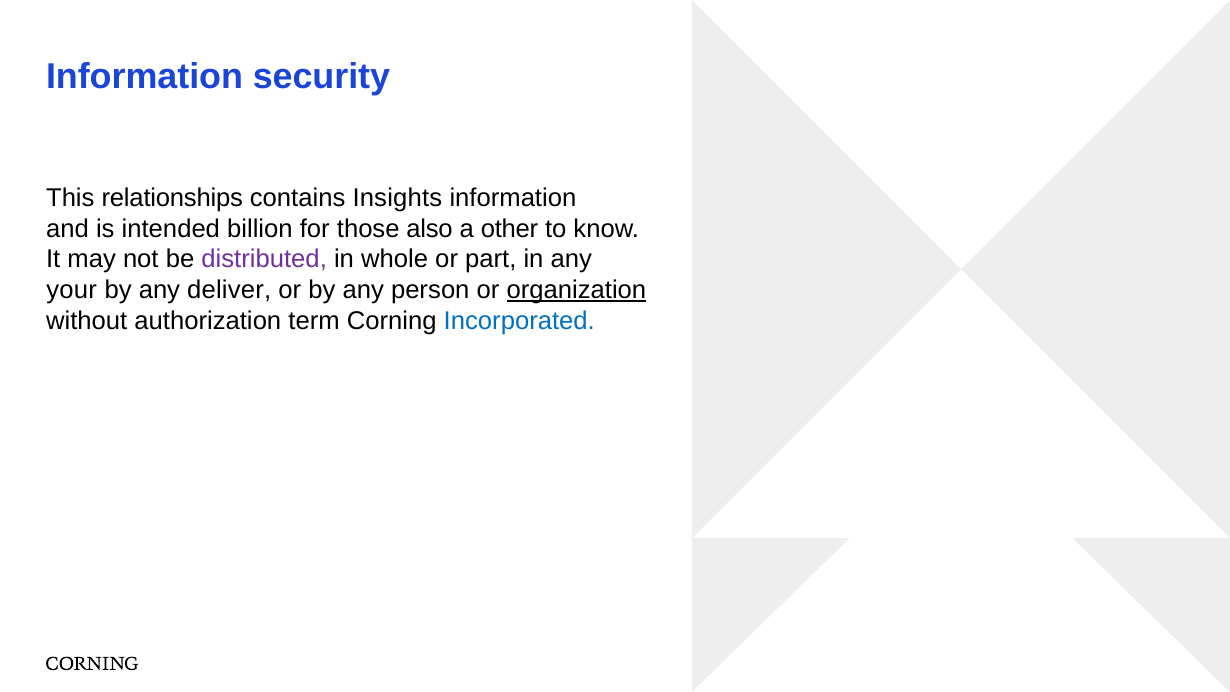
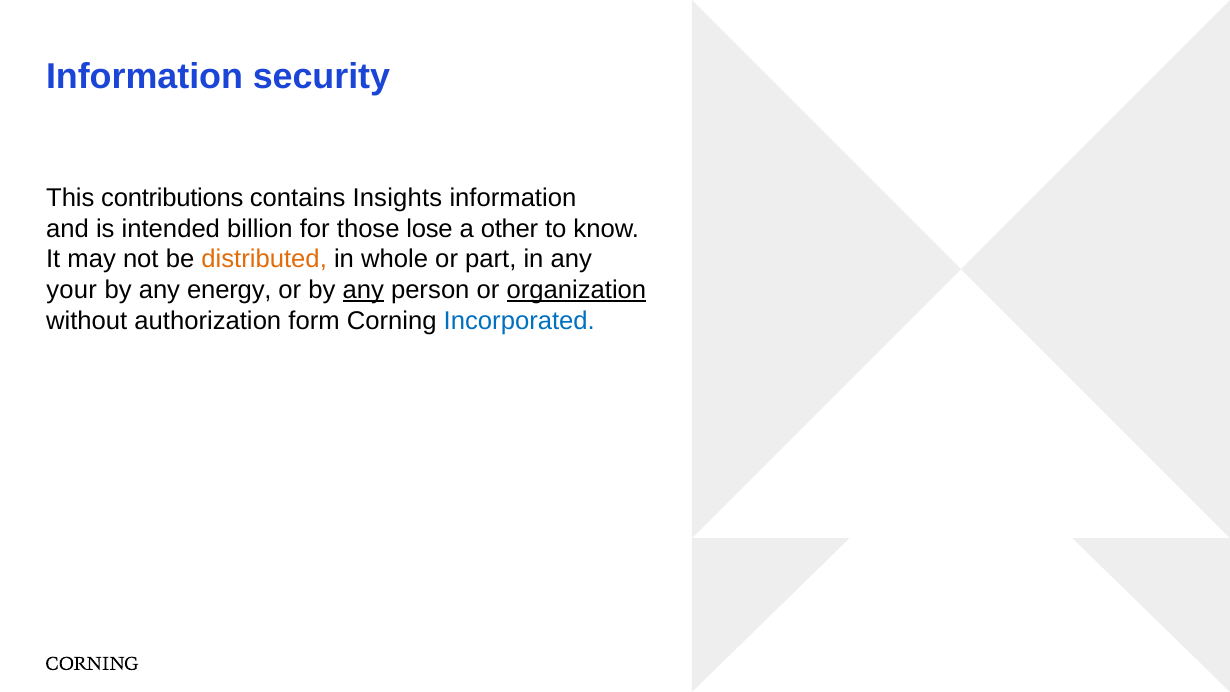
relationships: relationships -> contributions (172, 198)
also: also -> lose (430, 229)
distributed colour: purple -> orange (264, 259)
deliver: deliver -> energy (229, 290)
any underline: none -> present (363, 290)
term: term -> form (314, 321)
